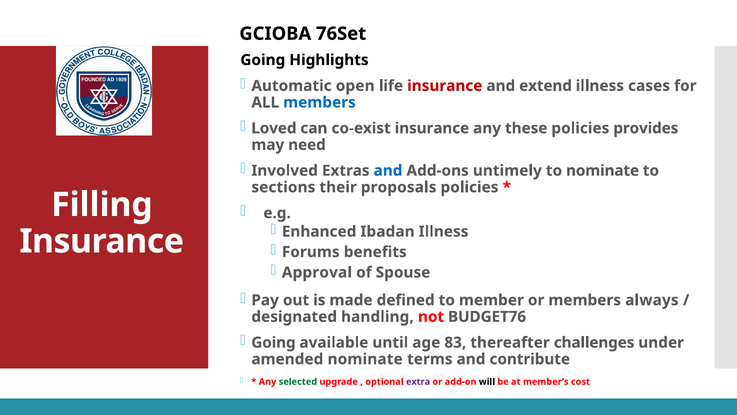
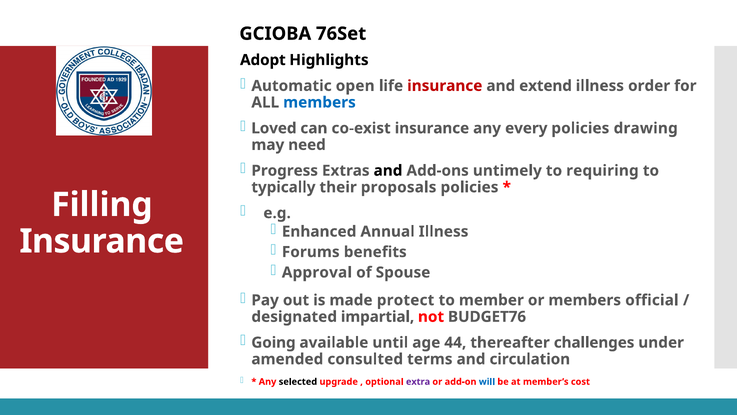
Going: Going -> Adopt (263, 60)
cases: cases -> order (649, 86)
these: these -> every (526, 128)
provides: provides -> drawing (646, 128)
Involved: Involved -> Progress (285, 170)
and colour: blue -> black (388, 170)
to nominate: nominate -> requiring (602, 170)
sections: sections -> typically (283, 187)
Ibadan: Ibadan -> Annual (388, 231)
defined: defined -> protect (406, 300)
always: always -> official (652, 300)
handling: handling -> impartial (378, 316)
83: 83 -> 44 (455, 342)
amended nominate: nominate -> consulted (365, 359)
contribute: contribute -> circulation (530, 359)
selected colour: green -> black (298, 381)
will colour: black -> blue (487, 381)
